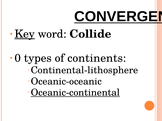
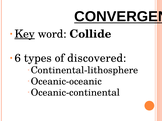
0: 0 -> 6 (18, 58)
continents: continents -> discovered (97, 58)
Oceanic-continental underline: present -> none (75, 93)
